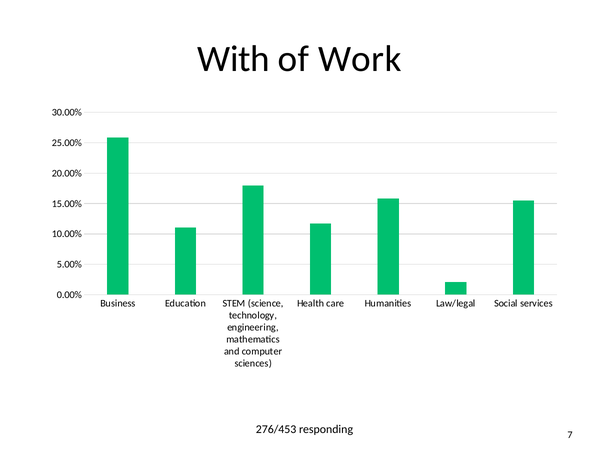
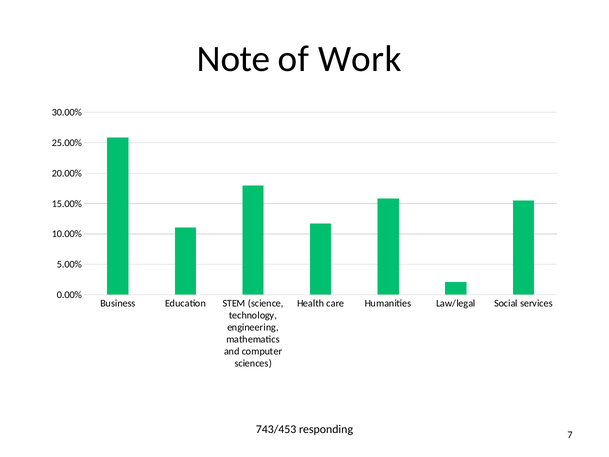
With: With -> Note (234, 59)
276/453: 276/453 -> 743/453 (276, 429)
